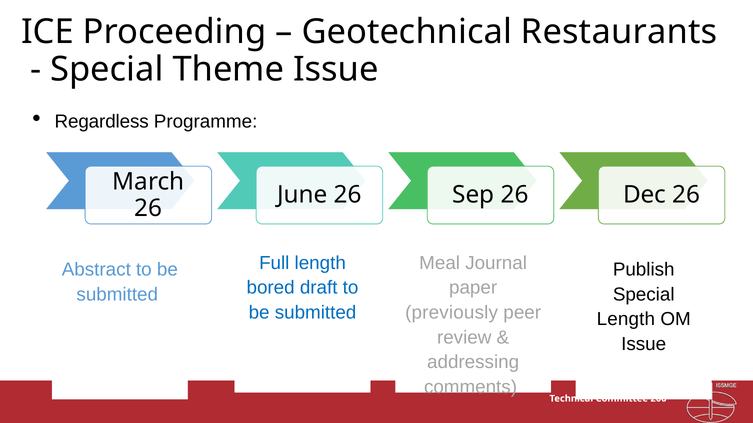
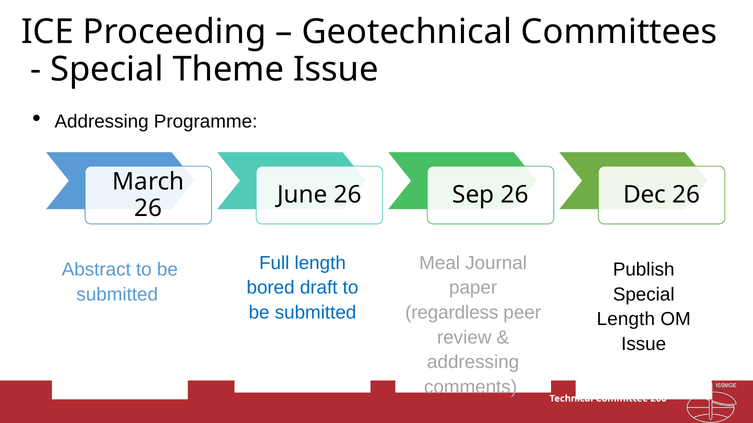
Restaurants: Restaurants -> Committees (619, 32)
Regardless: Regardless -> Addressing (102, 122)
previously: previously -> regardless (452, 313)
